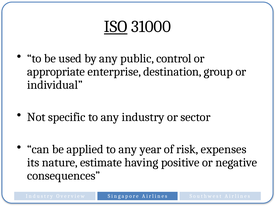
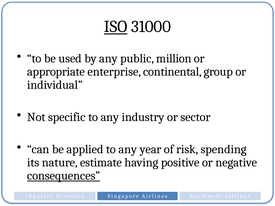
control: control -> million (174, 59)
destination: destination -> continental (172, 72)
expenses: expenses -> spending (224, 150)
consequences underline: none -> present (64, 176)
